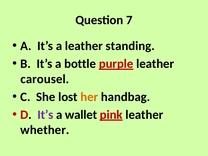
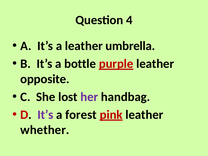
7: 7 -> 4 (129, 20)
standing: standing -> umbrella (130, 46)
carousel: carousel -> opposite (45, 79)
her colour: orange -> purple (89, 97)
wallet: wallet -> forest (81, 115)
